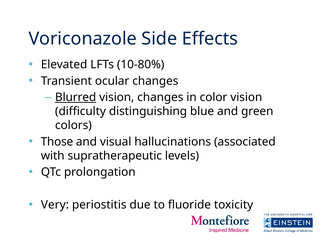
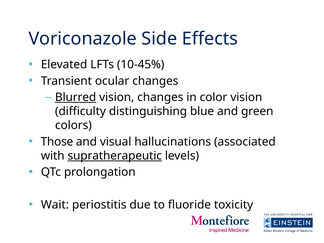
10-80%: 10-80% -> 10-45% (141, 65)
supratherapeutic underline: none -> present (115, 156)
Very: Very -> Wait (55, 205)
